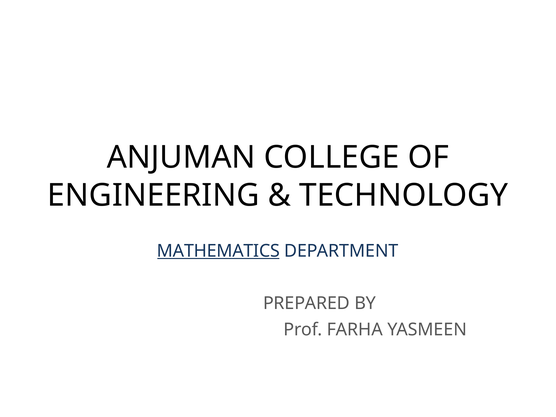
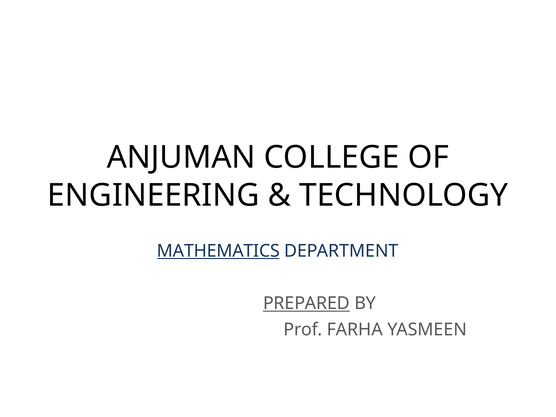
PREPARED underline: none -> present (306, 303)
